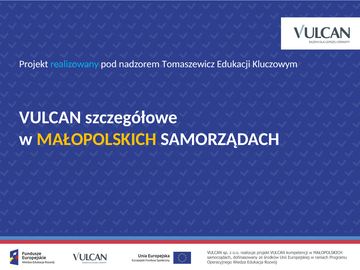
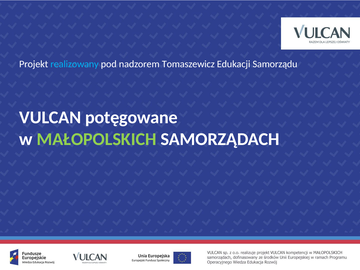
Kluczowym: Kluczowym -> Samorządu (275, 64)
szczegółowe: szczegółowe -> potęgowane (131, 117)
MAŁOPOLSKICH colour: yellow -> light green (97, 139)
